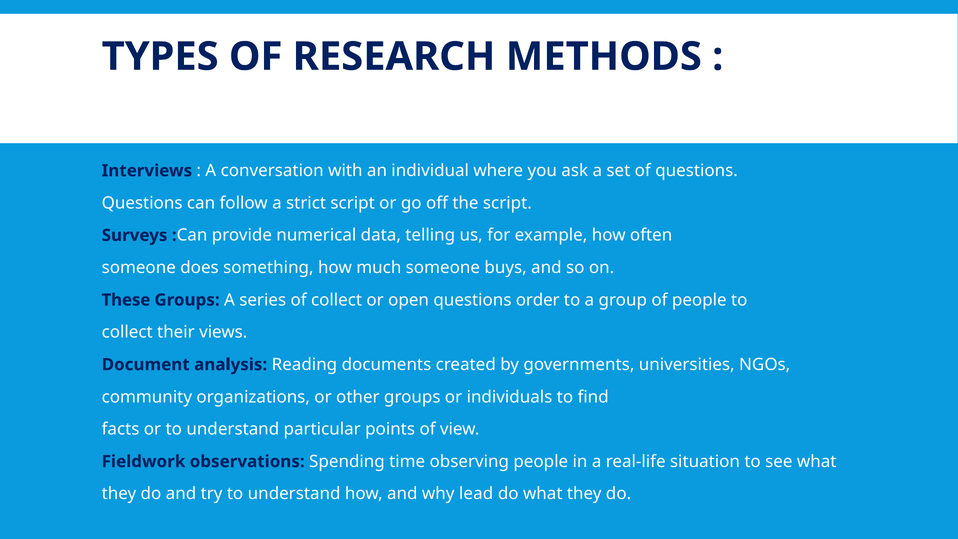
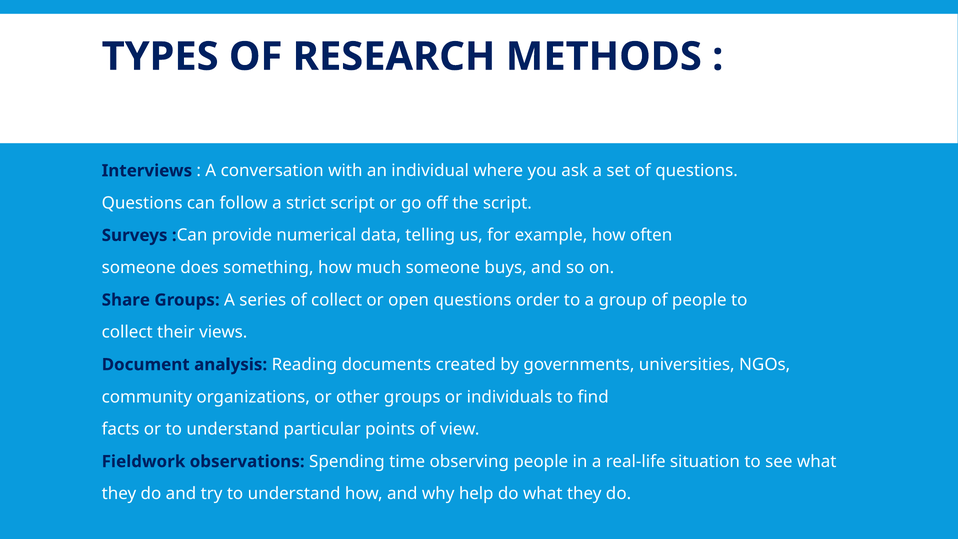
These: These -> Share (126, 300)
lead: lead -> help (476, 494)
